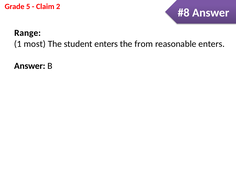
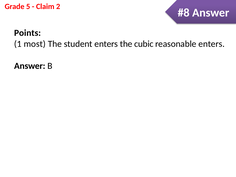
Range: Range -> Points (28, 33)
from: from -> cubic (144, 44)
